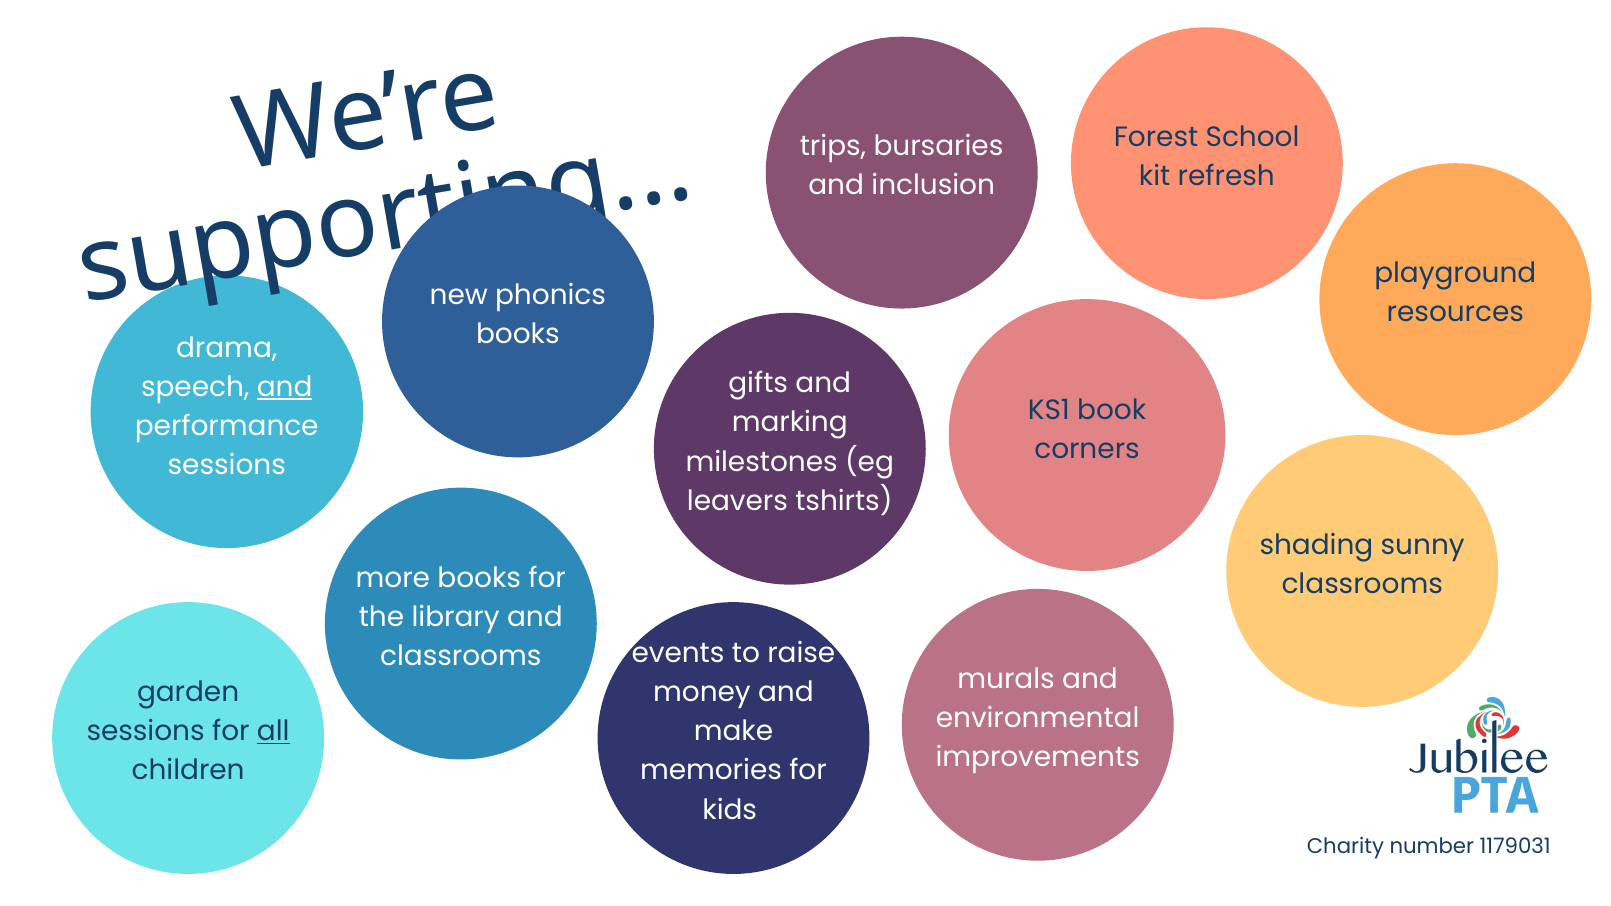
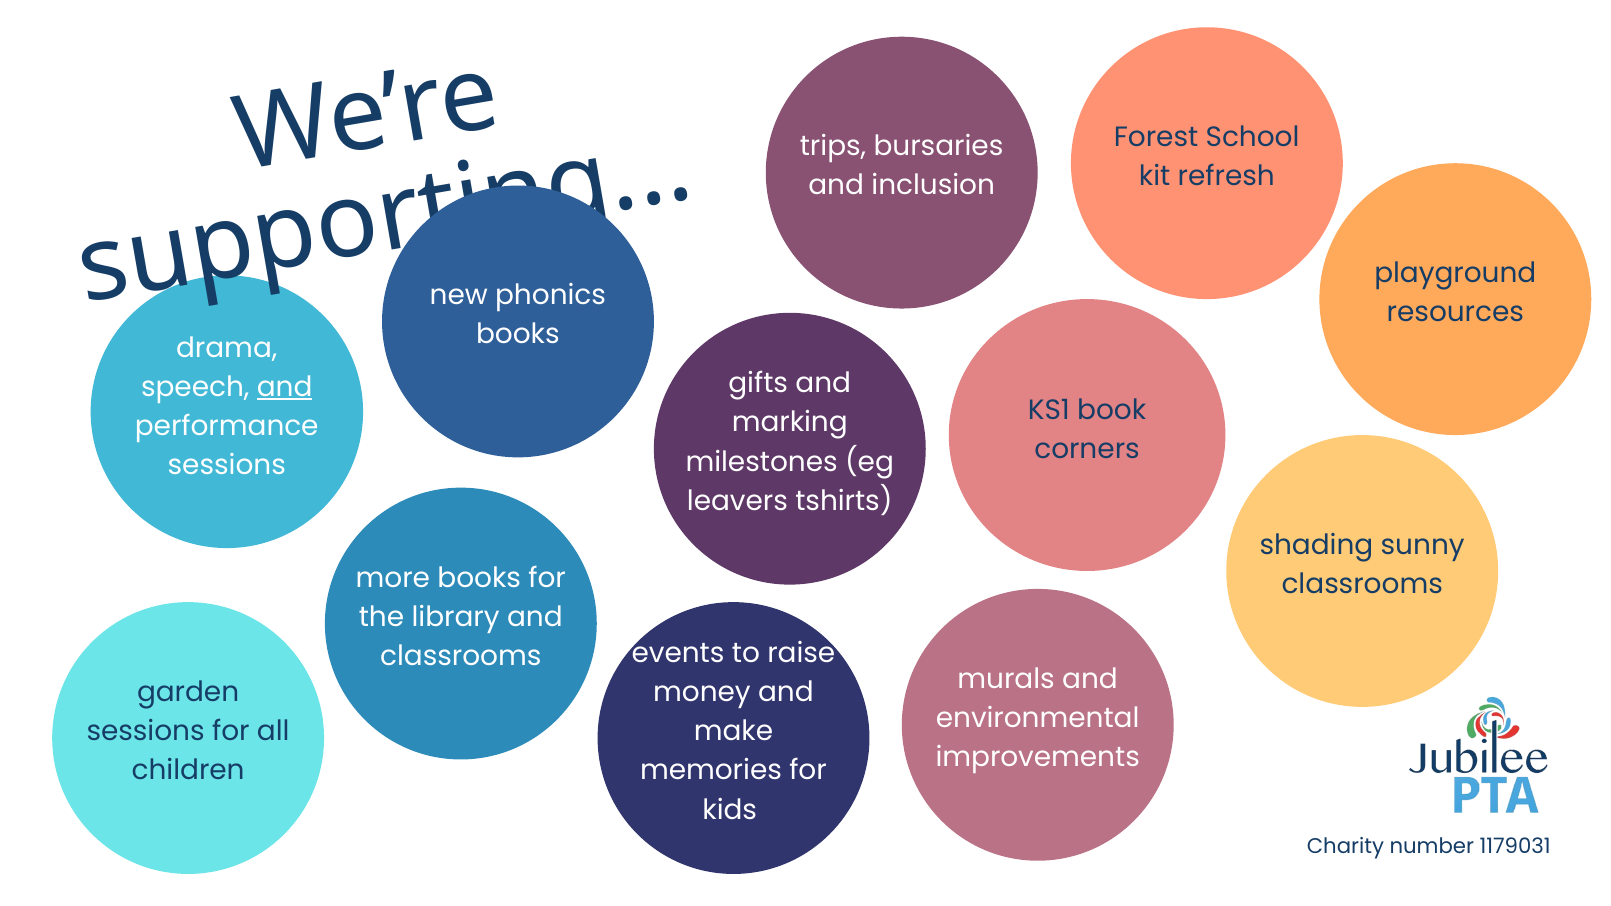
all underline: present -> none (273, 732)
